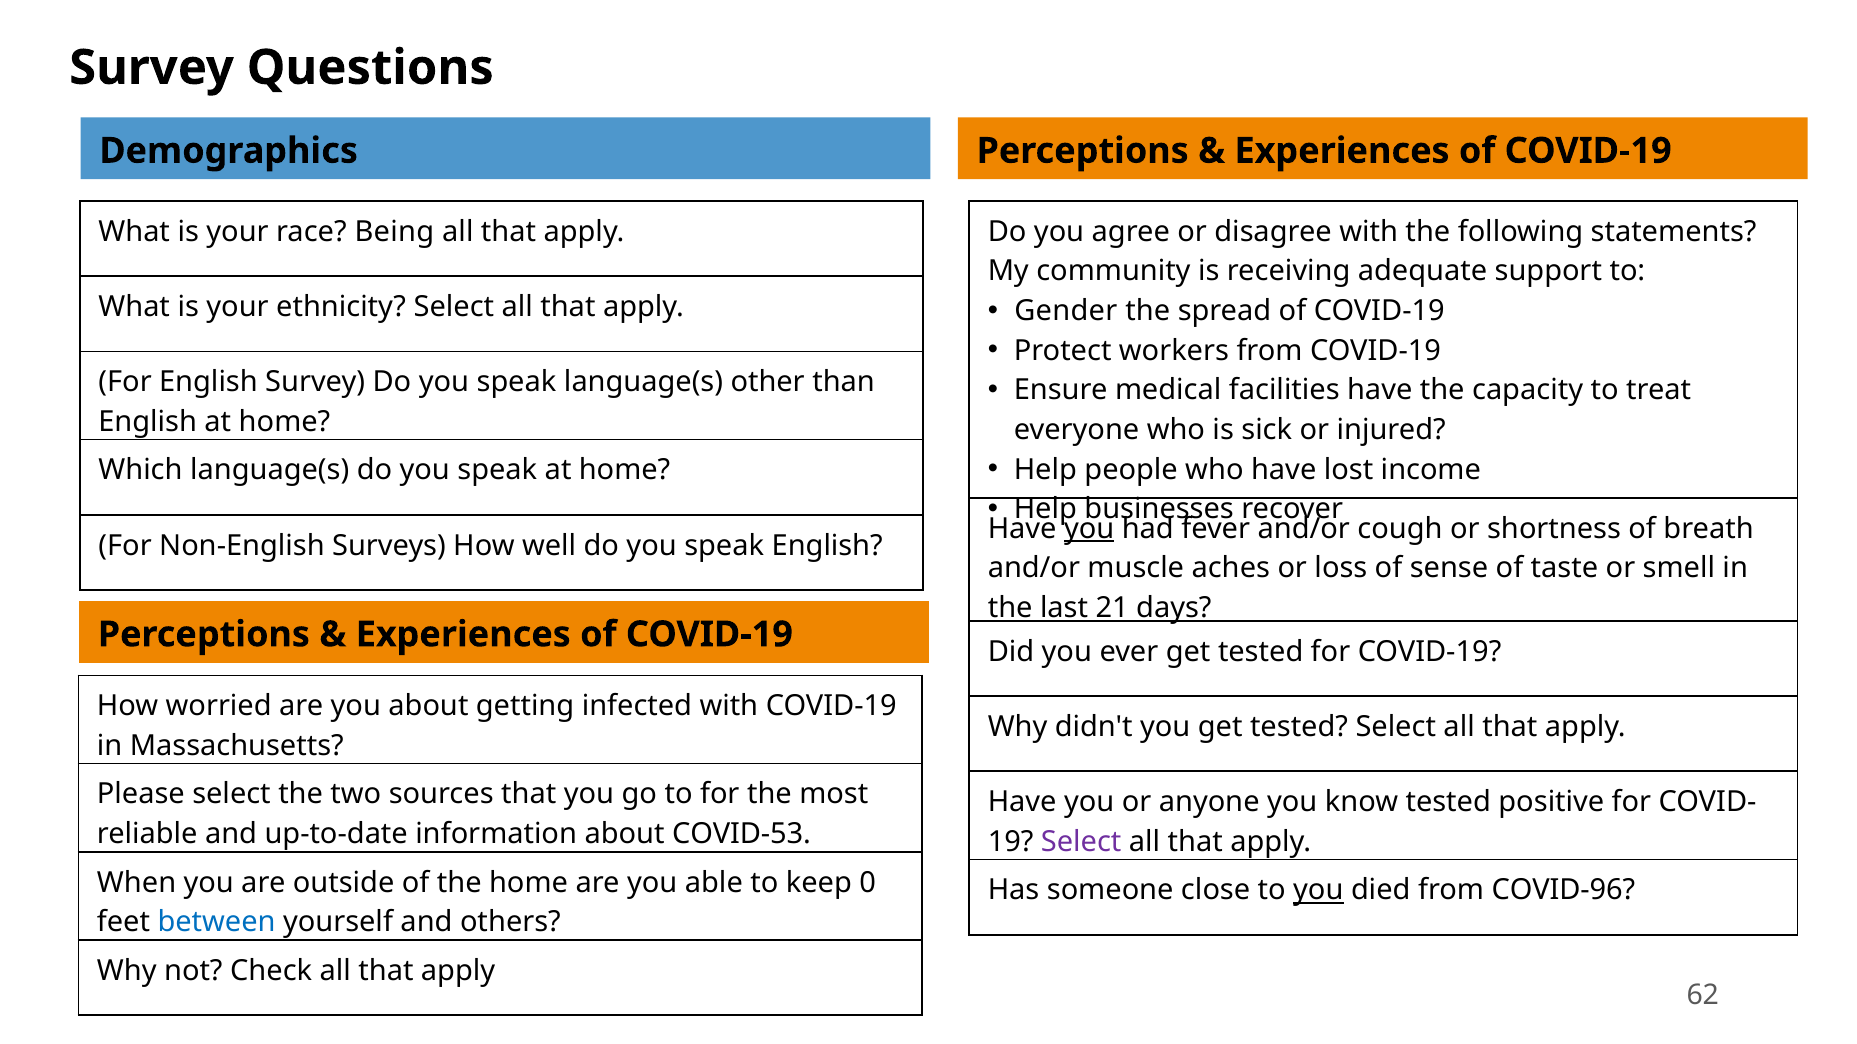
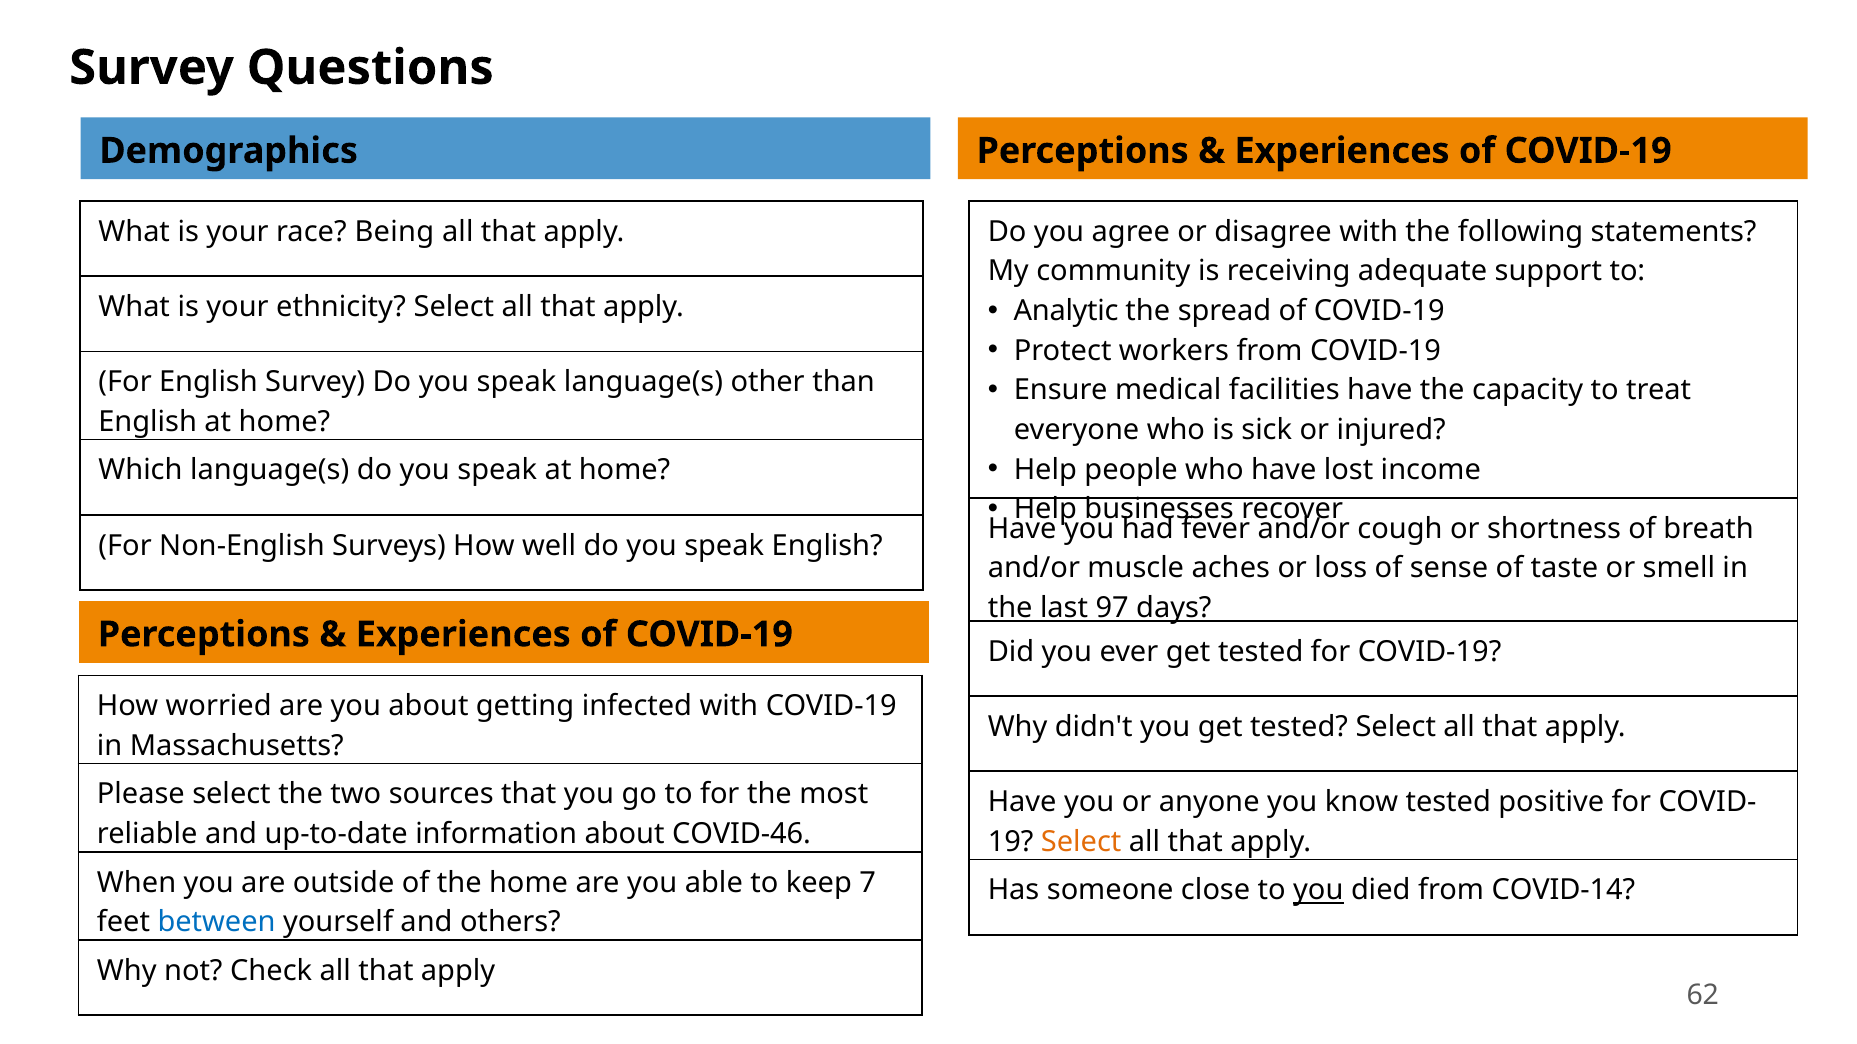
Gender: Gender -> Analytic (1066, 311)
you underline: present -> none (1089, 529)
21: 21 -> 97 (1112, 608)
COVID-53: COVID-53 -> COVID-46 (741, 834)
Select colour: purple -> orange (1081, 842)
0: 0 -> 7 (868, 883)
COVID-96: COVID-96 -> COVID-14 (1563, 891)
